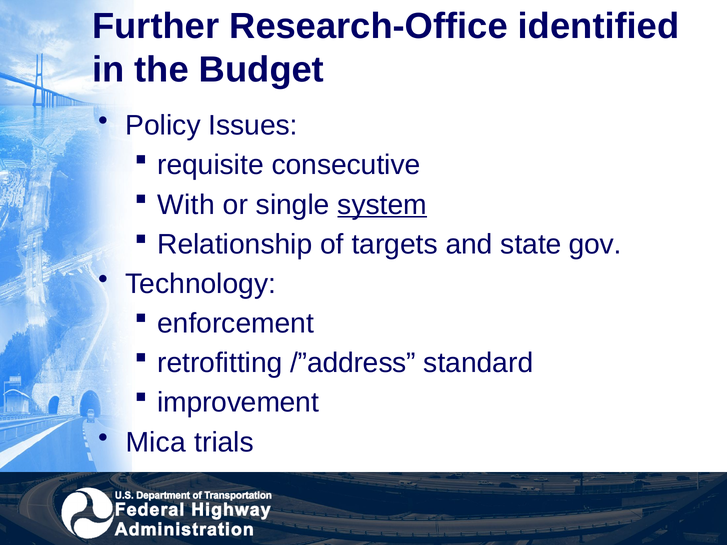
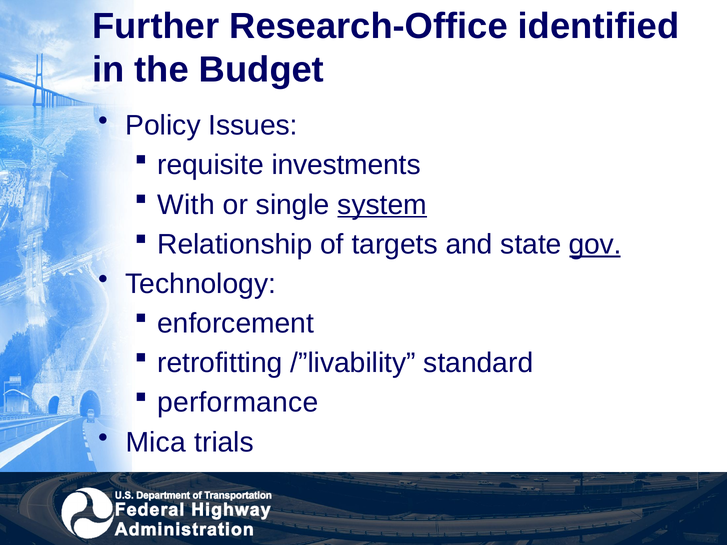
consecutive: consecutive -> investments (346, 165)
gov underline: none -> present (595, 244)
/”address: /”address -> /”livability (353, 363)
improvement: improvement -> performance (238, 403)
